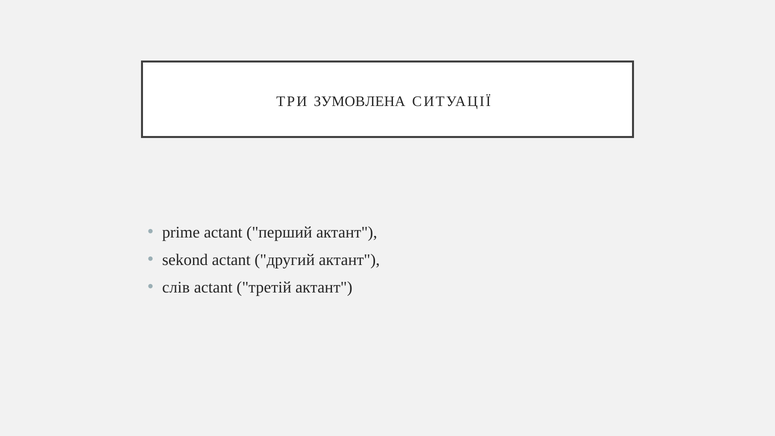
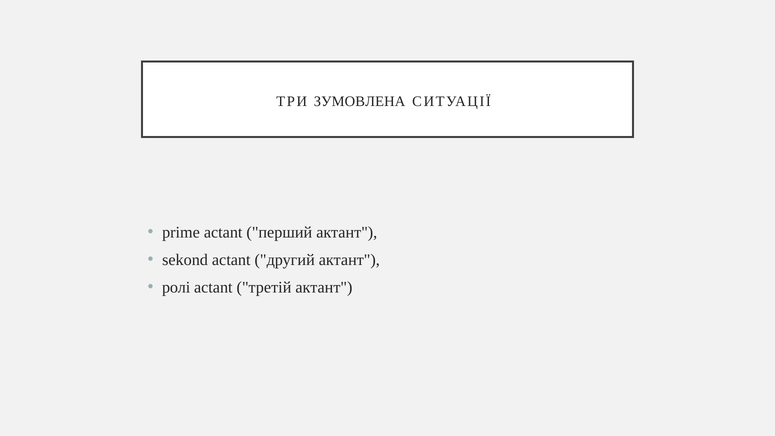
слів: слів -> ролі (176, 287)
